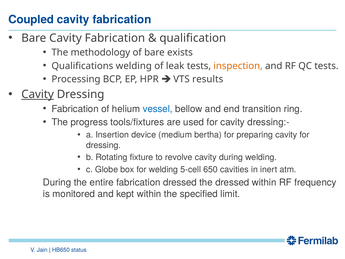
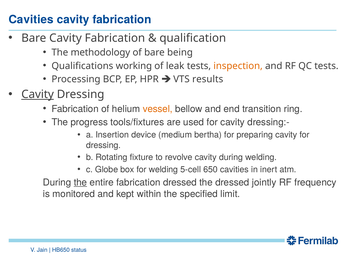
Coupled: Coupled -> Cavities (31, 20)
exists: exists -> being (180, 52)
Qualifications welding: welding -> working (134, 66)
vessel colour: blue -> orange (158, 109)
the underline: none -> present (80, 182)
dressed within: within -> jointly (264, 182)
